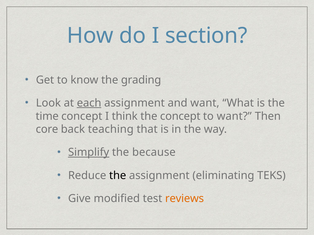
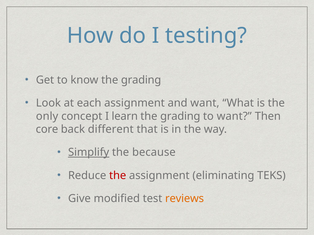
section: section -> testing (206, 36)
each underline: present -> none (89, 103)
time: time -> only (47, 116)
think: think -> learn (125, 116)
concept: concept -> grading (180, 116)
teaching: teaching -> different (111, 130)
the colour: black -> red (118, 176)
